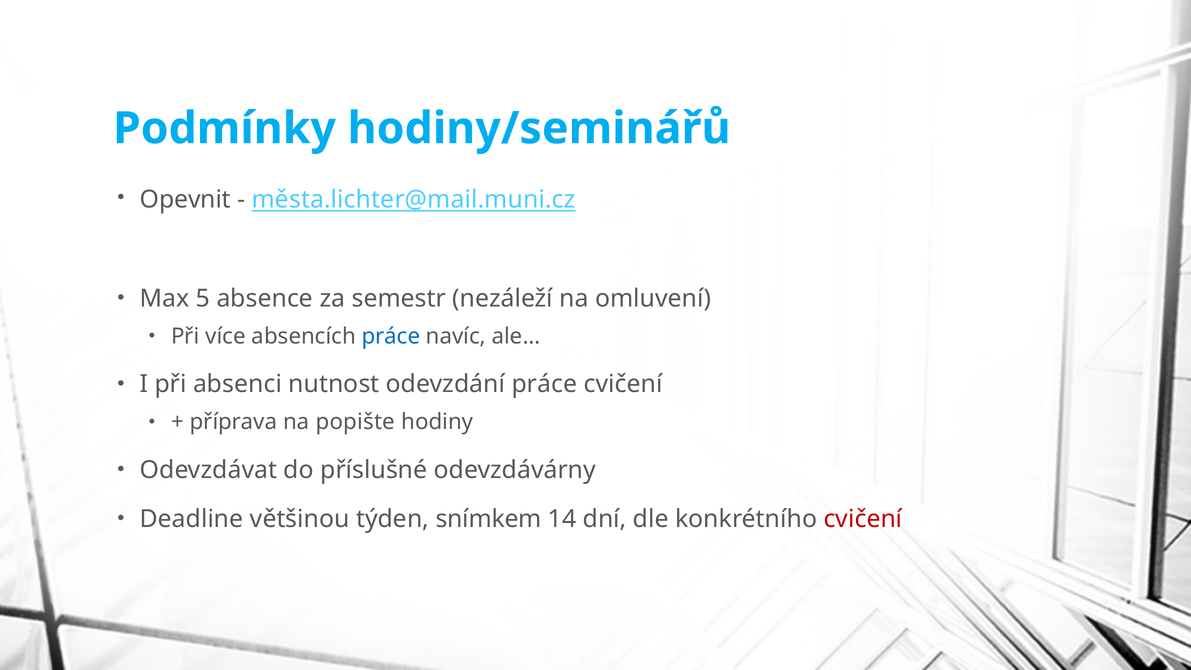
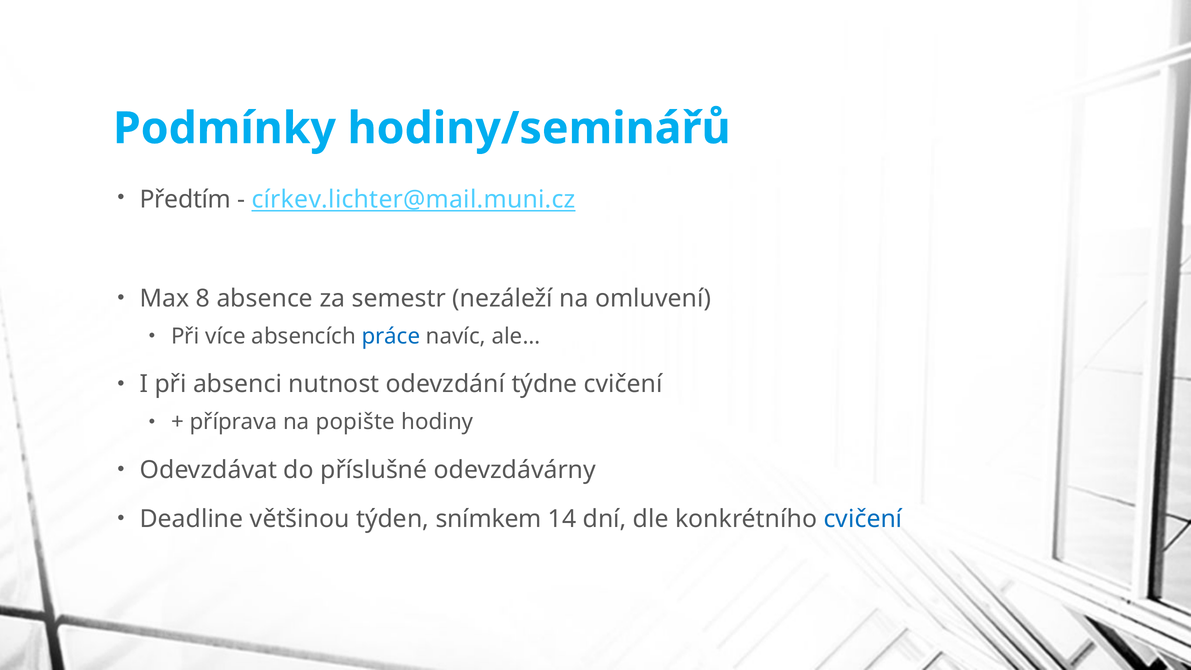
Opevnit: Opevnit -> Předtím (185, 199)
města.lichter@mail.muni.cz: města.lichter@mail.muni.cz -> církev.lichter@mail.muni.cz (414, 199)
5: 5 -> 8 (203, 299)
odevzdání práce: práce -> týdne (545, 384)
cvičení colour: red -> blue (863, 519)
